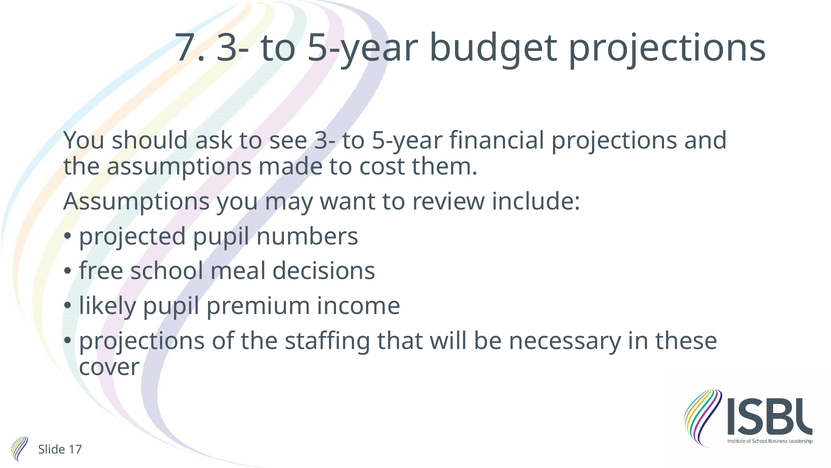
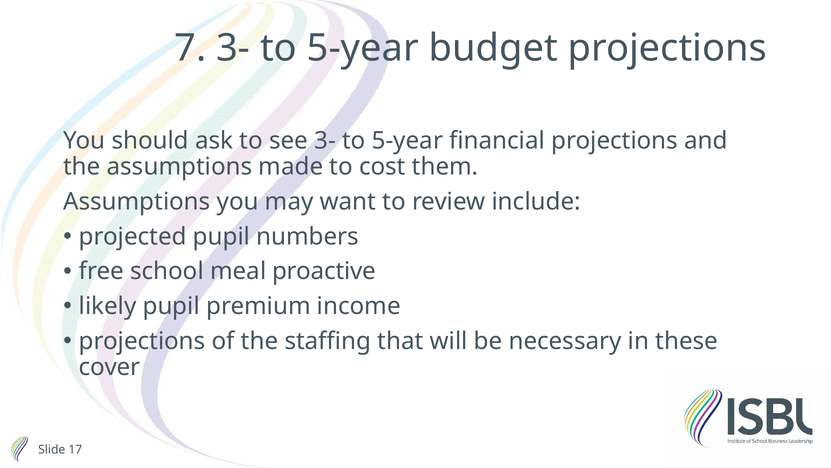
decisions: decisions -> proactive (324, 271)
